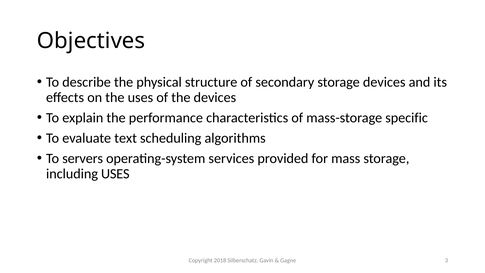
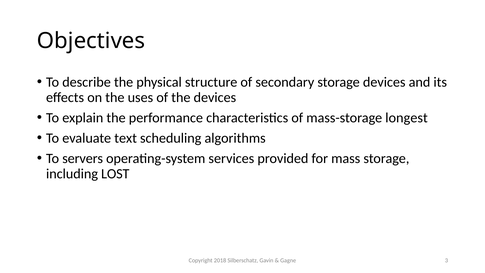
specific: specific -> longest (407, 118)
including USES: USES -> LOST (115, 174)
